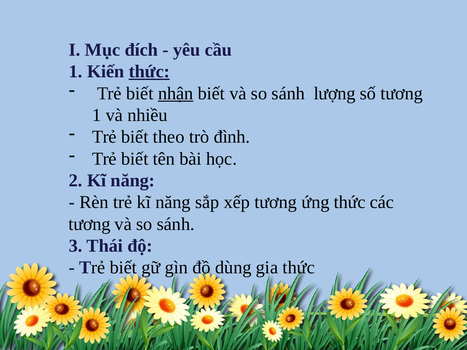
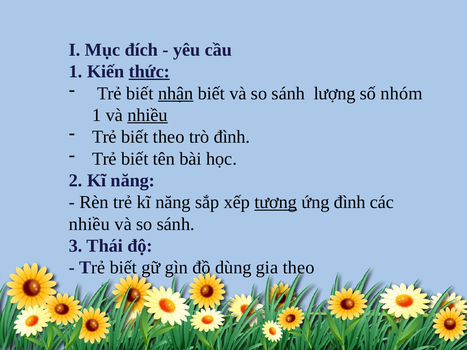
số tương: tương -> nhóm (402, 93)
nhiều underline: none -> present (148, 115)
tương underline: none -> present (276, 202)
ứng thức: thức -> đình (350, 202)
tương: tương -> nhiều (89, 224)
gia thức: thức -> theo (299, 268)
